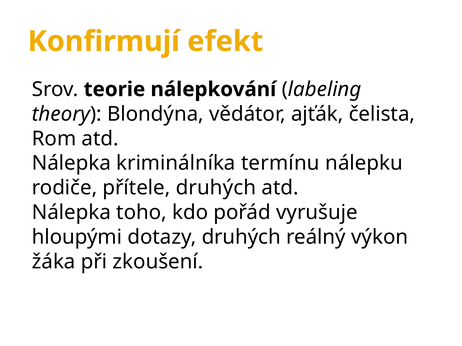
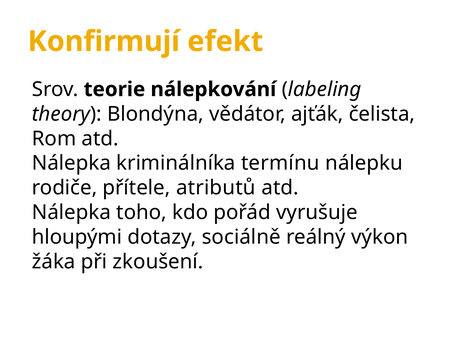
přítele druhých: druhých -> atributů (216, 188)
dotazy druhých: druhých -> sociálně (241, 237)
